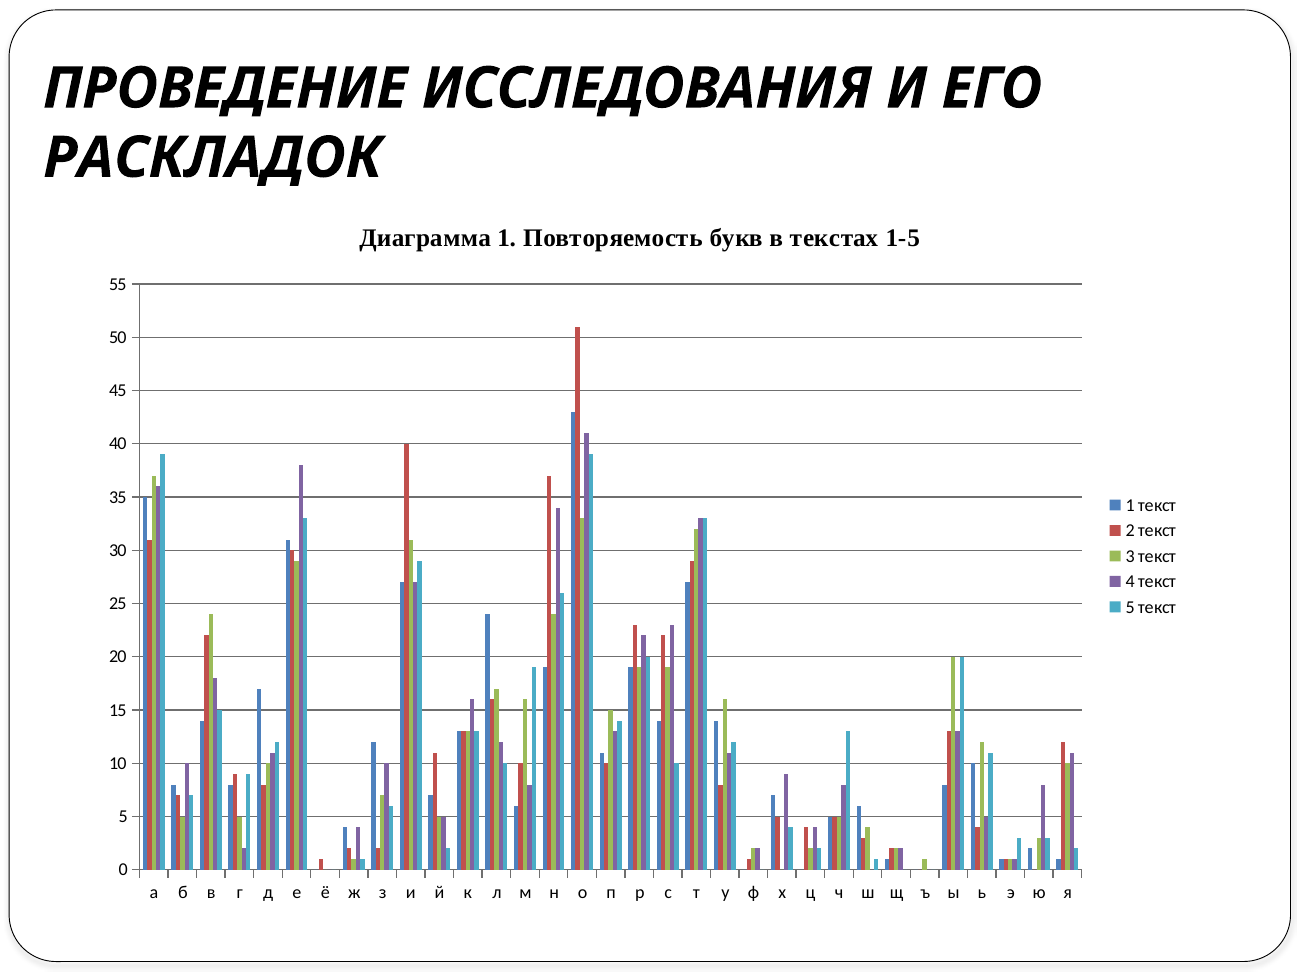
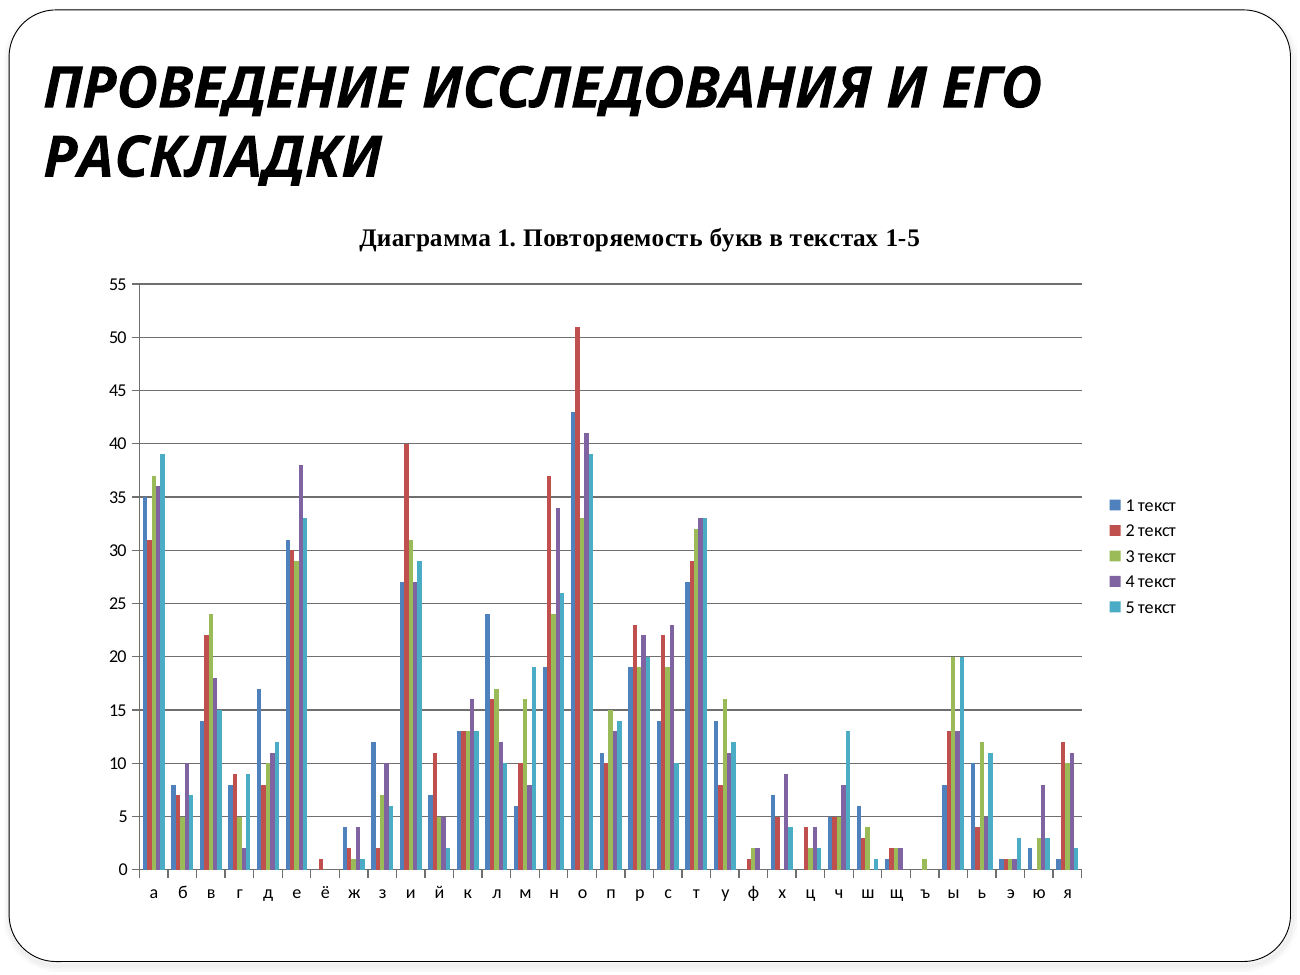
РАСКЛАДОК: РАСКЛАДОК -> РАСКЛАДКИ (213, 158)
